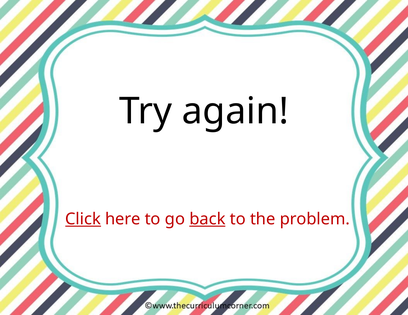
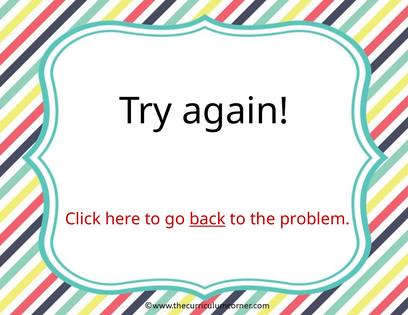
Click underline: present -> none (83, 219)
